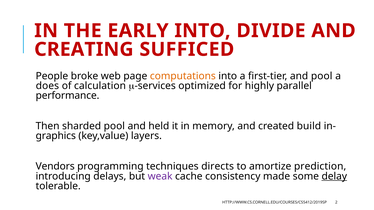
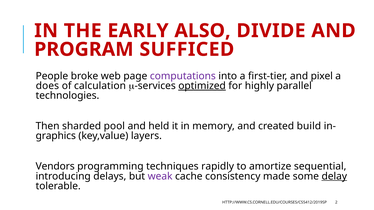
EARLY INTO: INTO -> ALSO (202, 31)
CREATING: CREATING -> PROGRAM (84, 49)
computations colour: orange -> purple (183, 76)
and pool: pool -> pixel (322, 76)
optimized underline: none -> present (202, 86)
performance: performance -> technologies (67, 96)
directs: directs -> rapidly (218, 167)
prediction: prediction -> sequential (320, 167)
